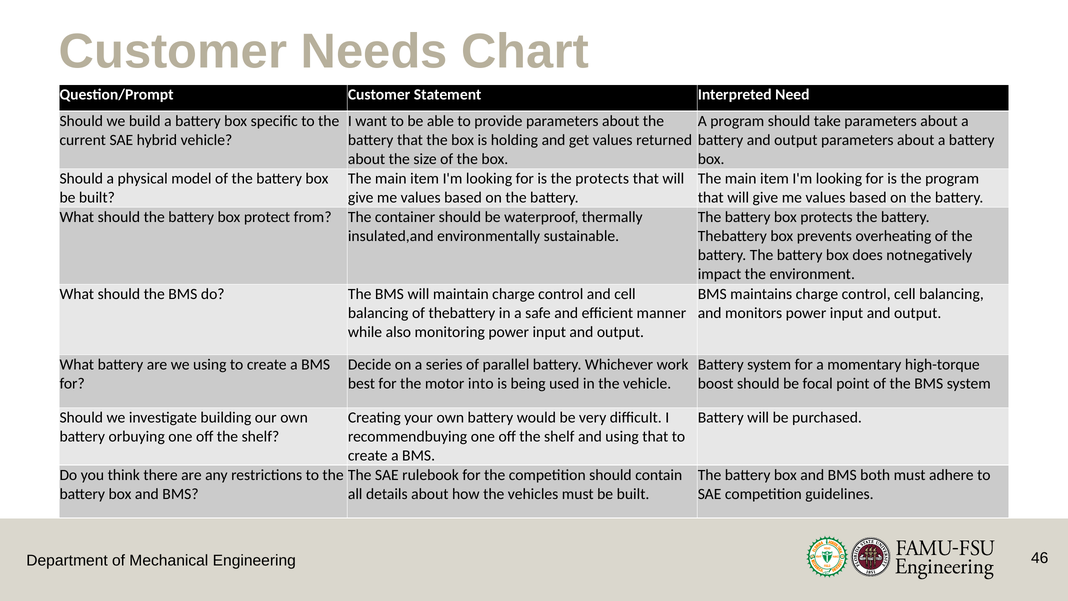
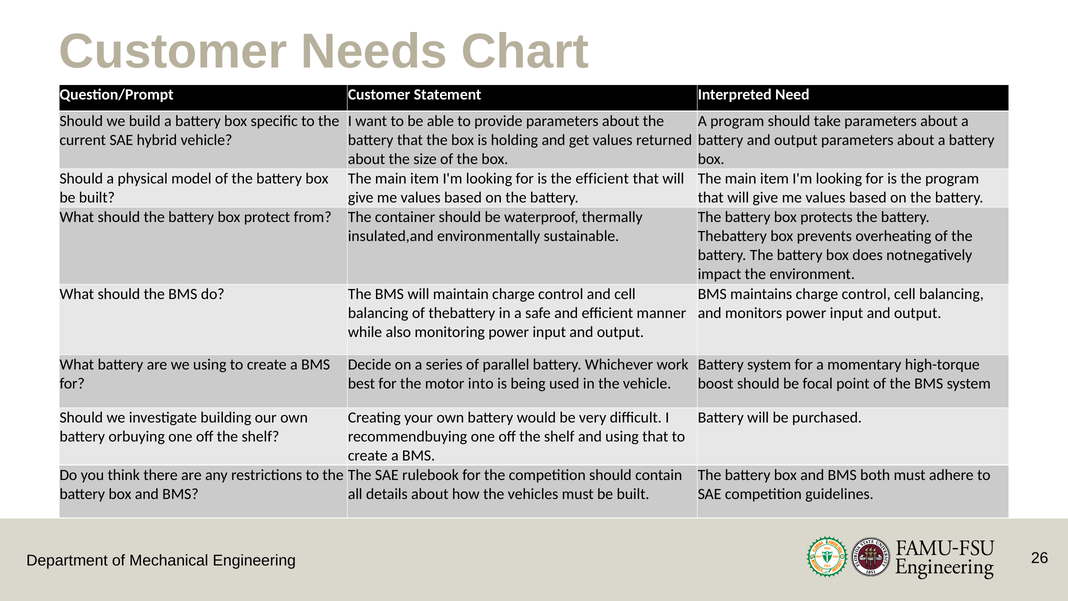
the protects: protects -> efficient (602, 178)
46: 46 -> 26 (1040, 558)
